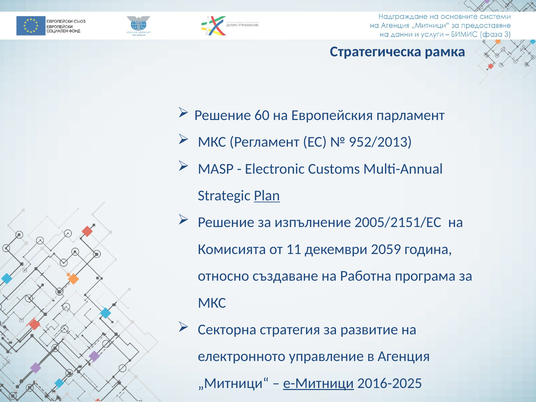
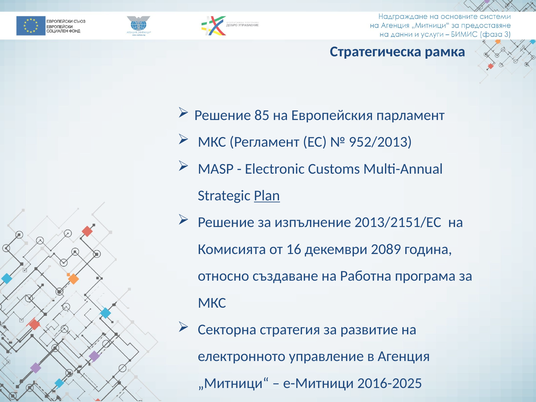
60: 60 -> 85 (262, 115)
2005/2151/ЕС: 2005/2151/ЕС -> 2013/2151/ЕС (398, 222)
11: 11 -> 16 (294, 249)
2059: 2059 -> 2089 (386, 249)
е-Митници underline: present -> none (318, 383)
